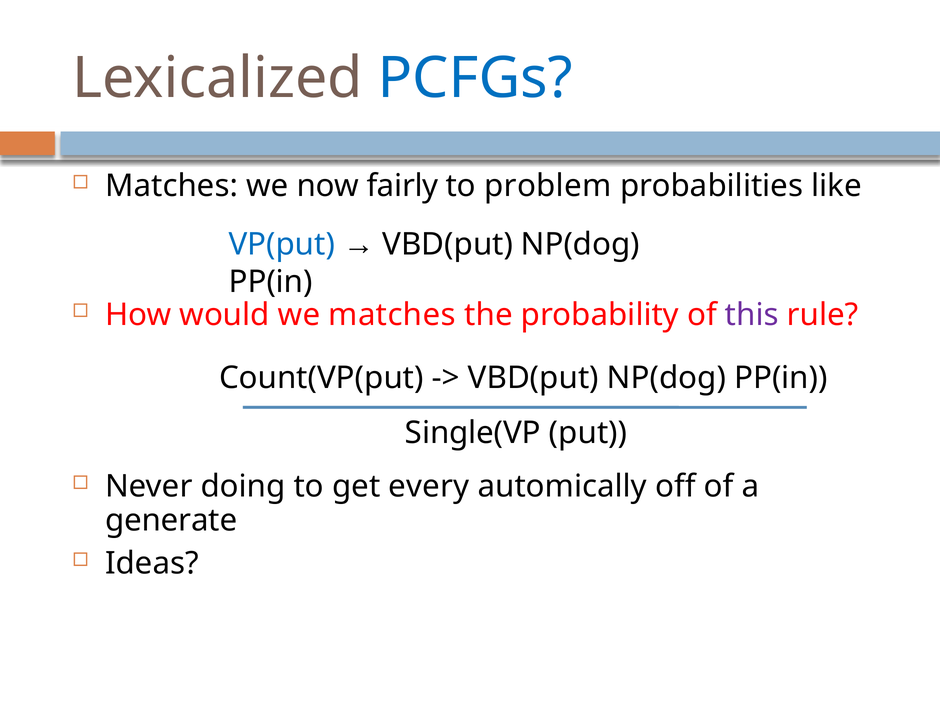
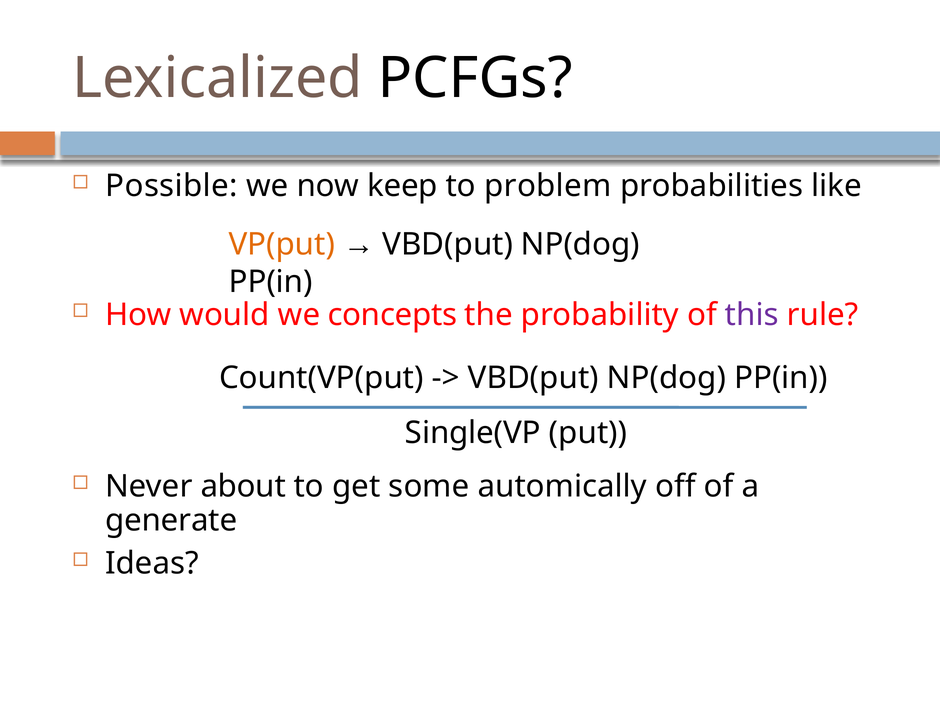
PCFGs colour: blue -> black (475, 78)
Matches: Matches -> Possible (171, 186)
fairly: fairly -> keep (402, 186)
VP(put colour: blue -> orange (282, 244)
we matches: matches -> concepts (392, 315)
doing: doing -> about (243, 487)
every: every -> some (429, 487)
